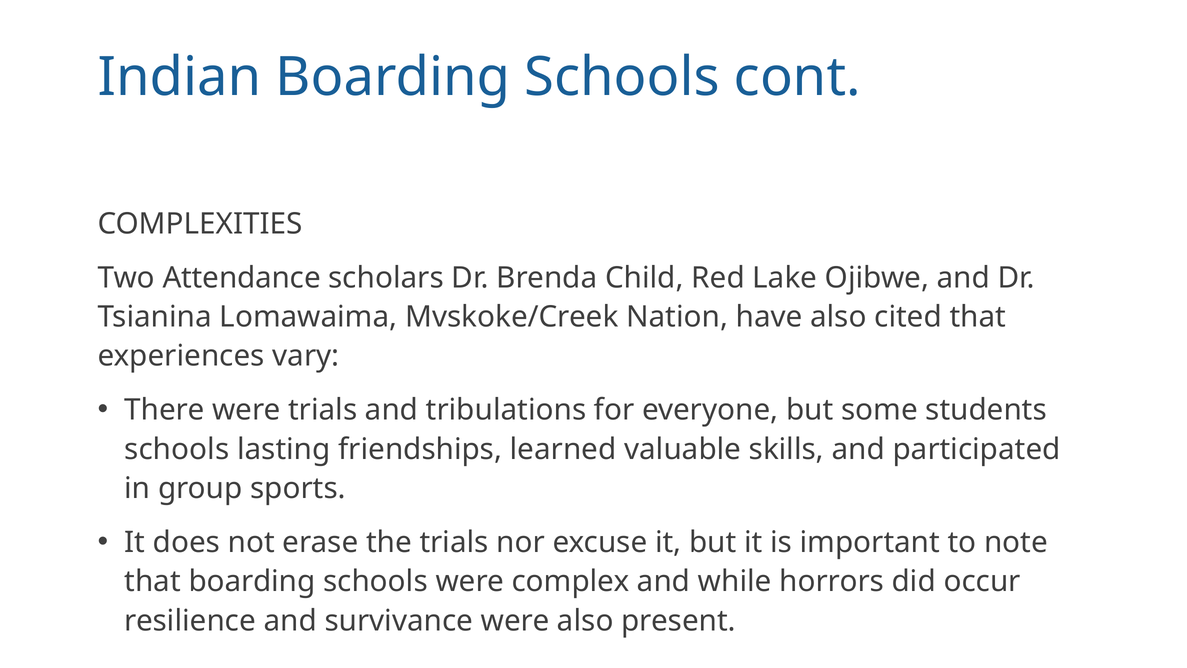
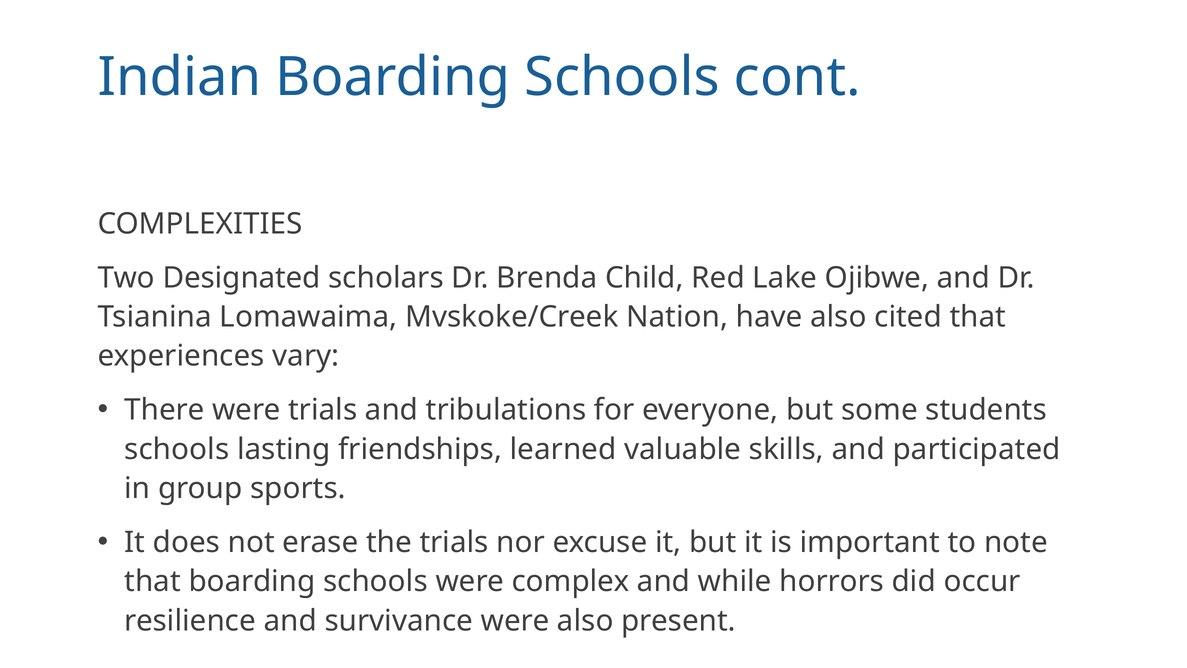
Attendance: Attendance -> Designated (242, 278)
